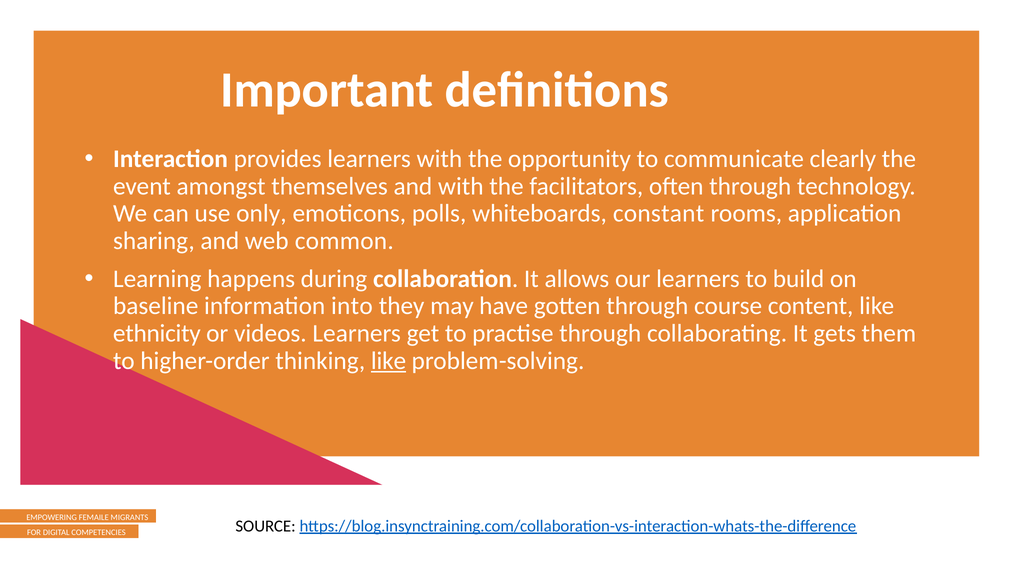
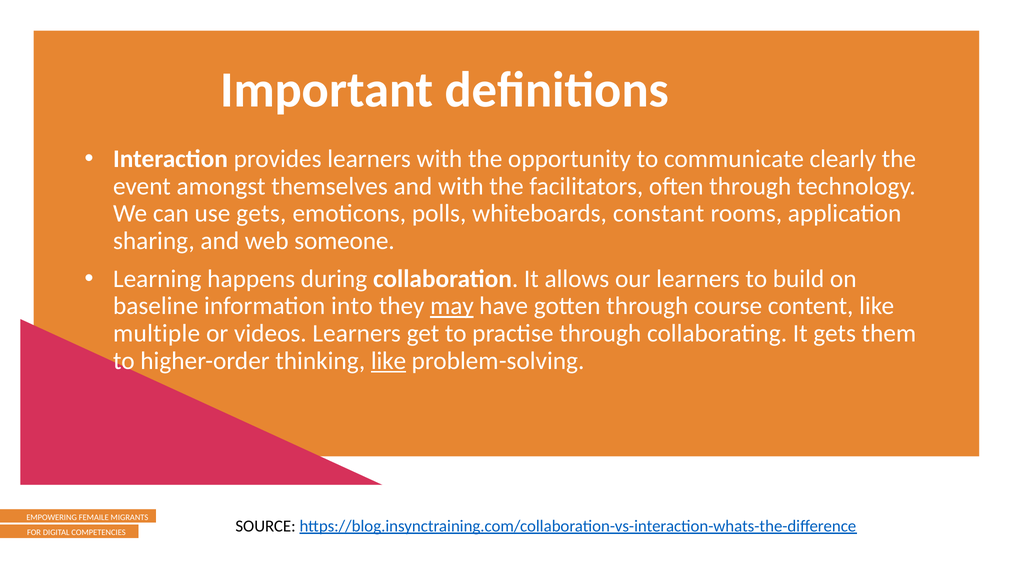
use only: only -> gets (261, 213)
common: common -> someone (345, 241)
may underline: none -> present (452, 306)
ethnicity: ethnicity -> multiple (157, 333)
